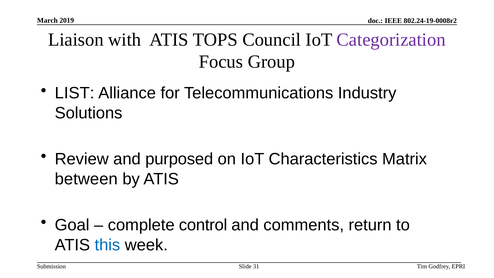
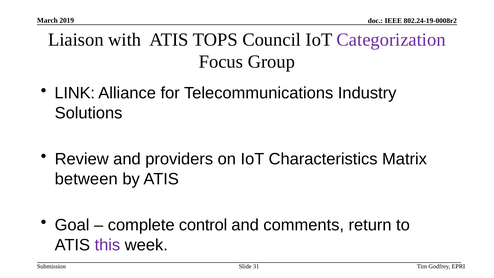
LIST: LIST -> LINK (75, 93)
purposed: purposed -> providers (179, 159)
this colour: blue -> purple (107, 245)
